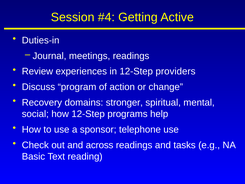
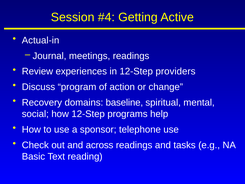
Duties-in: Duties-in -> Actual-in (41, 40)
stronger: stronger -> baseline (124, 102)
